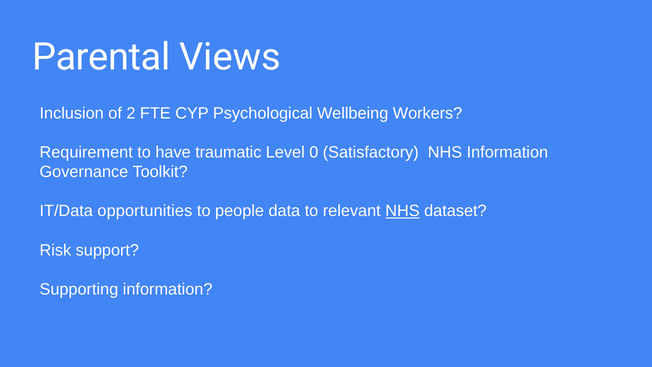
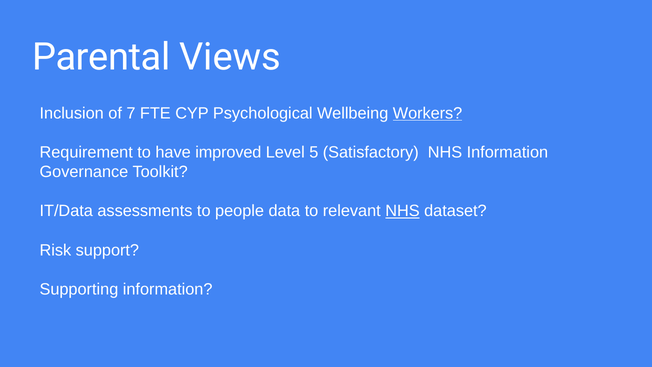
2: 2 -> 7 (131, 113)
Workers underline: none -> present (428, 113)
traumatic: traumatic -> improved (228, 152)
0: 0 -> 5 (314, 152)
opportunities: opportunities -> assessments (145, 211)
